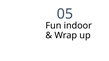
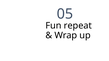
indoor: indoor -> repeat (78, 26)
